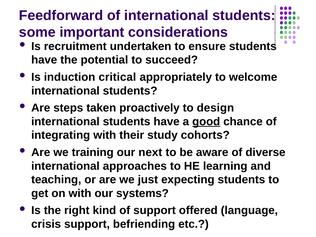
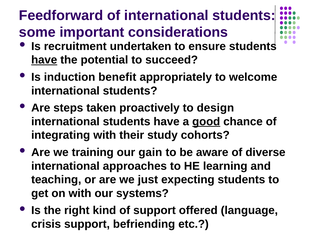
have underline: none -> present (44, 60)
critical: critical -> benefit (117, 77)
next: next -> gain (150, 152)
